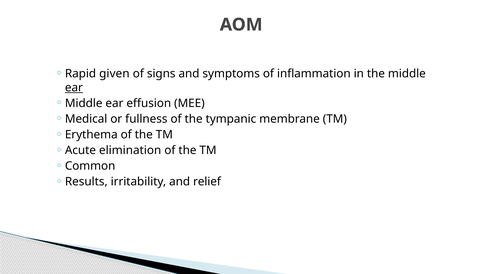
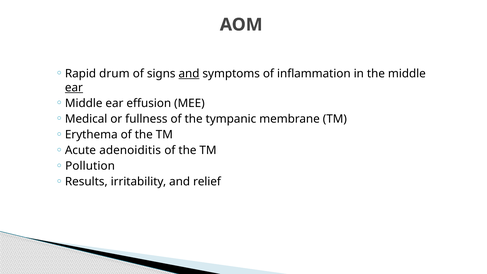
given: given -> drum (114, 74)
and underline: none -> present (189, 74)
elimination: elimination -> adenoiditis (130, 150)
Common: Common -> Pollution (90, 166)
